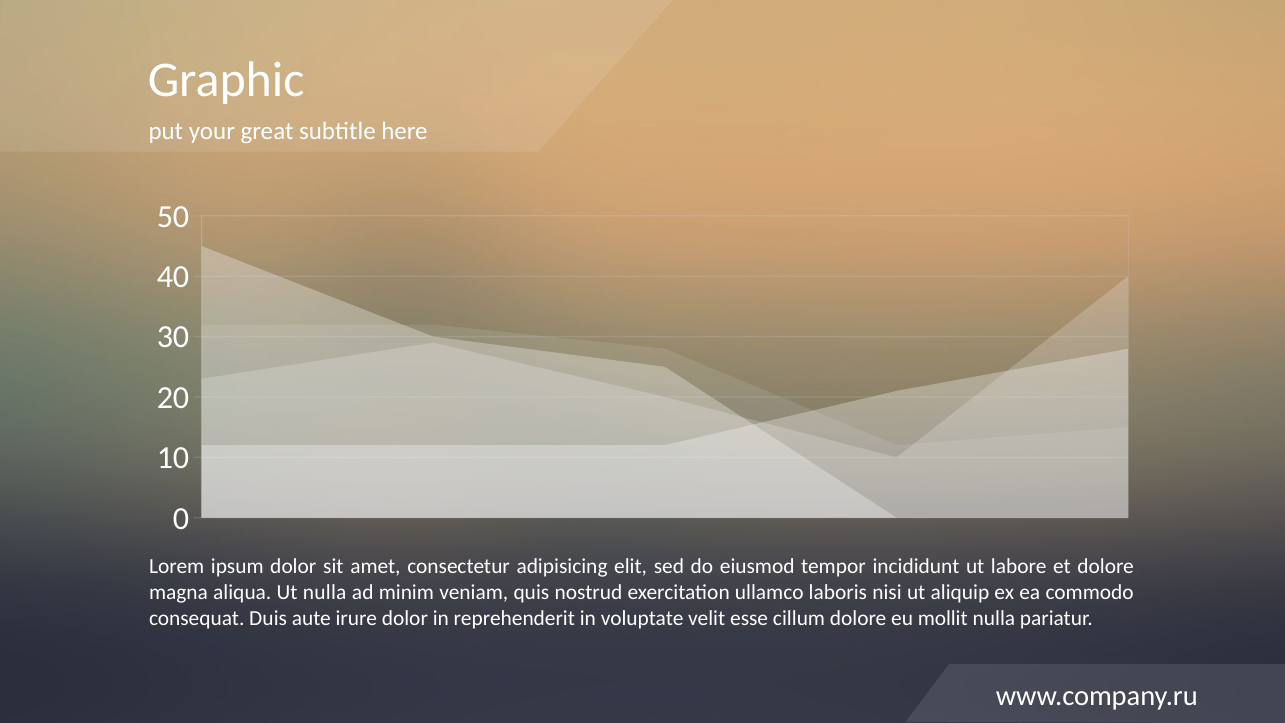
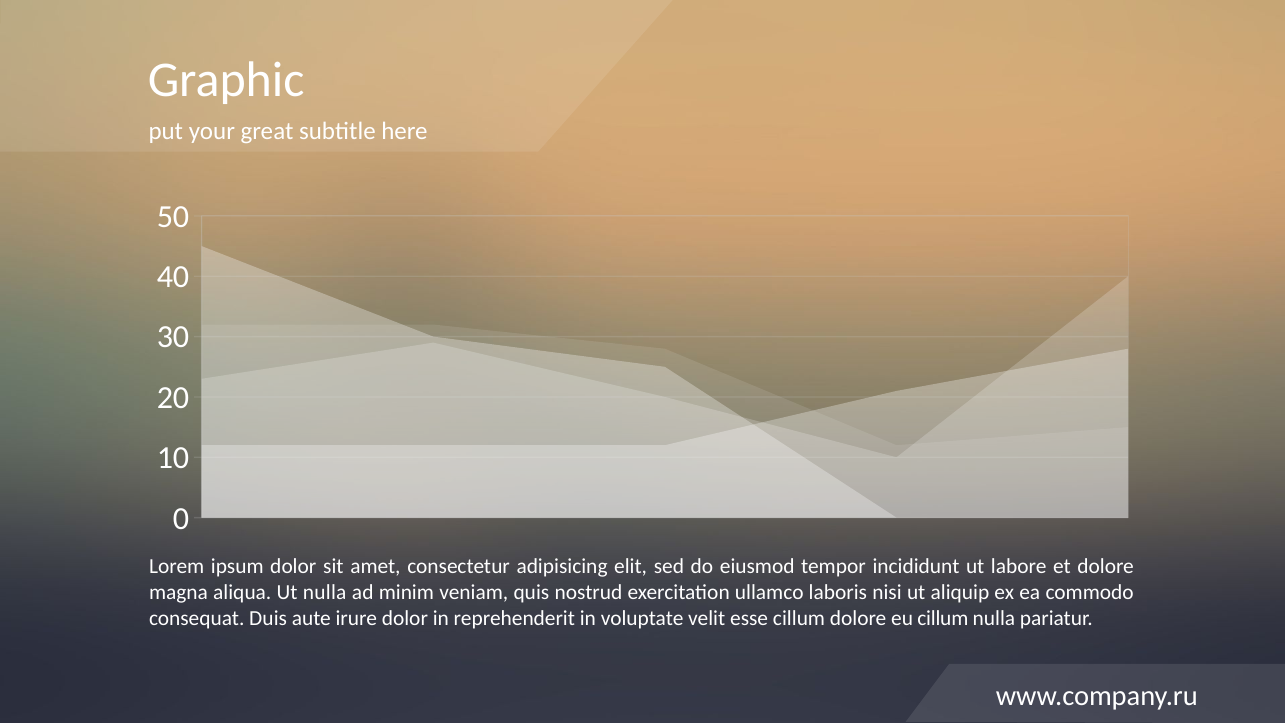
eu mollit: mollit -> cillum (943, 618)
